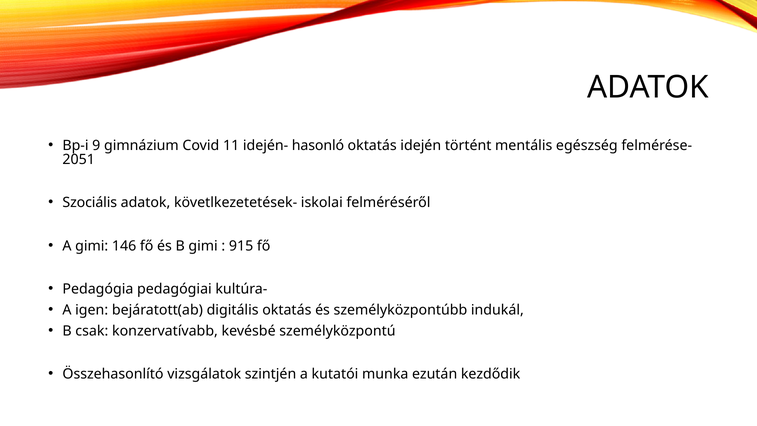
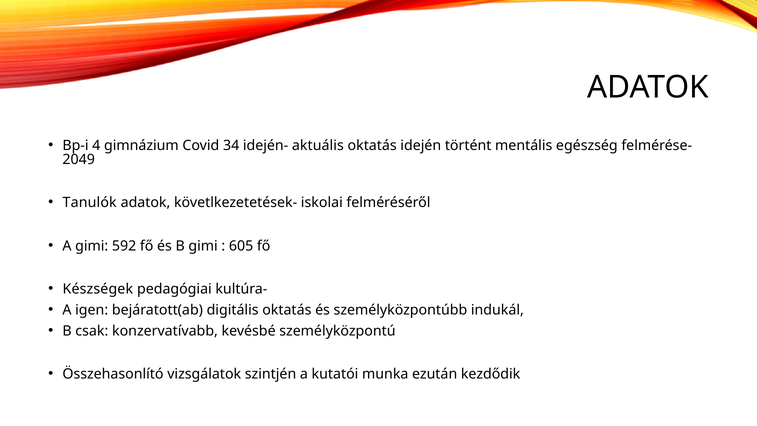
9: 9 -> 4 (96, 145)
11: 11 -> 34 (231, 145)
hasonló: hasonló -> aktuális (318, 145)
2051: 2051 -> 2049 (79, 159)
Szociális: Szociális -> Tanulók (90, 203)
146: 146 -> 592 (124, 246)
915: 915 -> 605 (241, 246)
Pedagógia: Pedagógia -> Készségek (98, 289)
